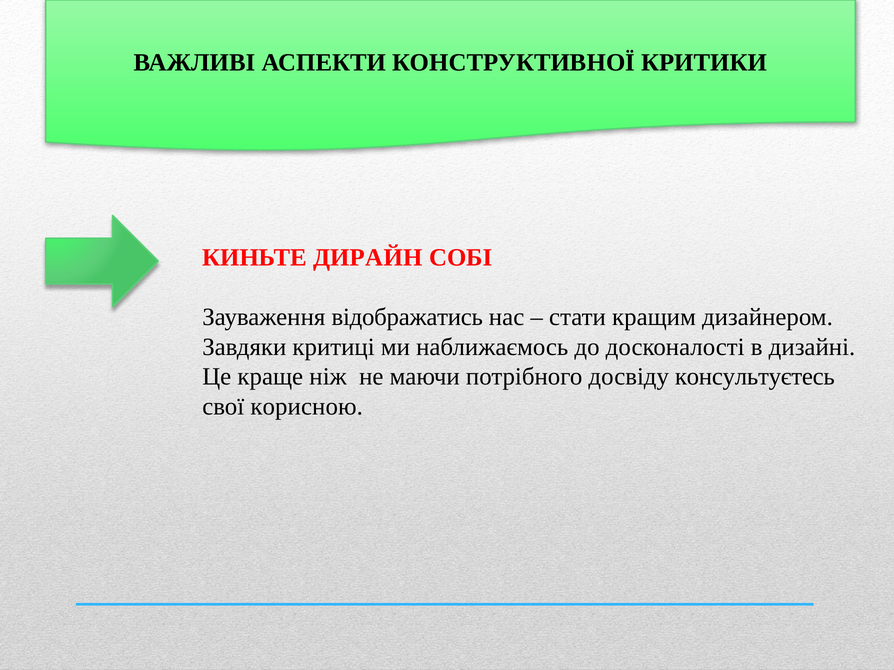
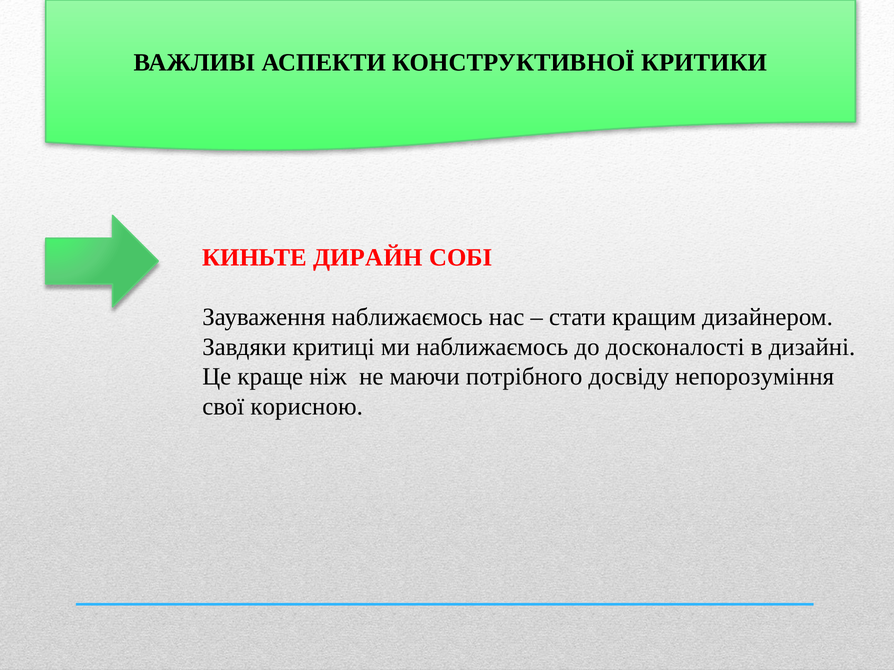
Зауваження відображатись: відображатись -> наближаємось (407, 317)
консультуєтесь: консультуєтесь -> непорозуміння (755, 377)
